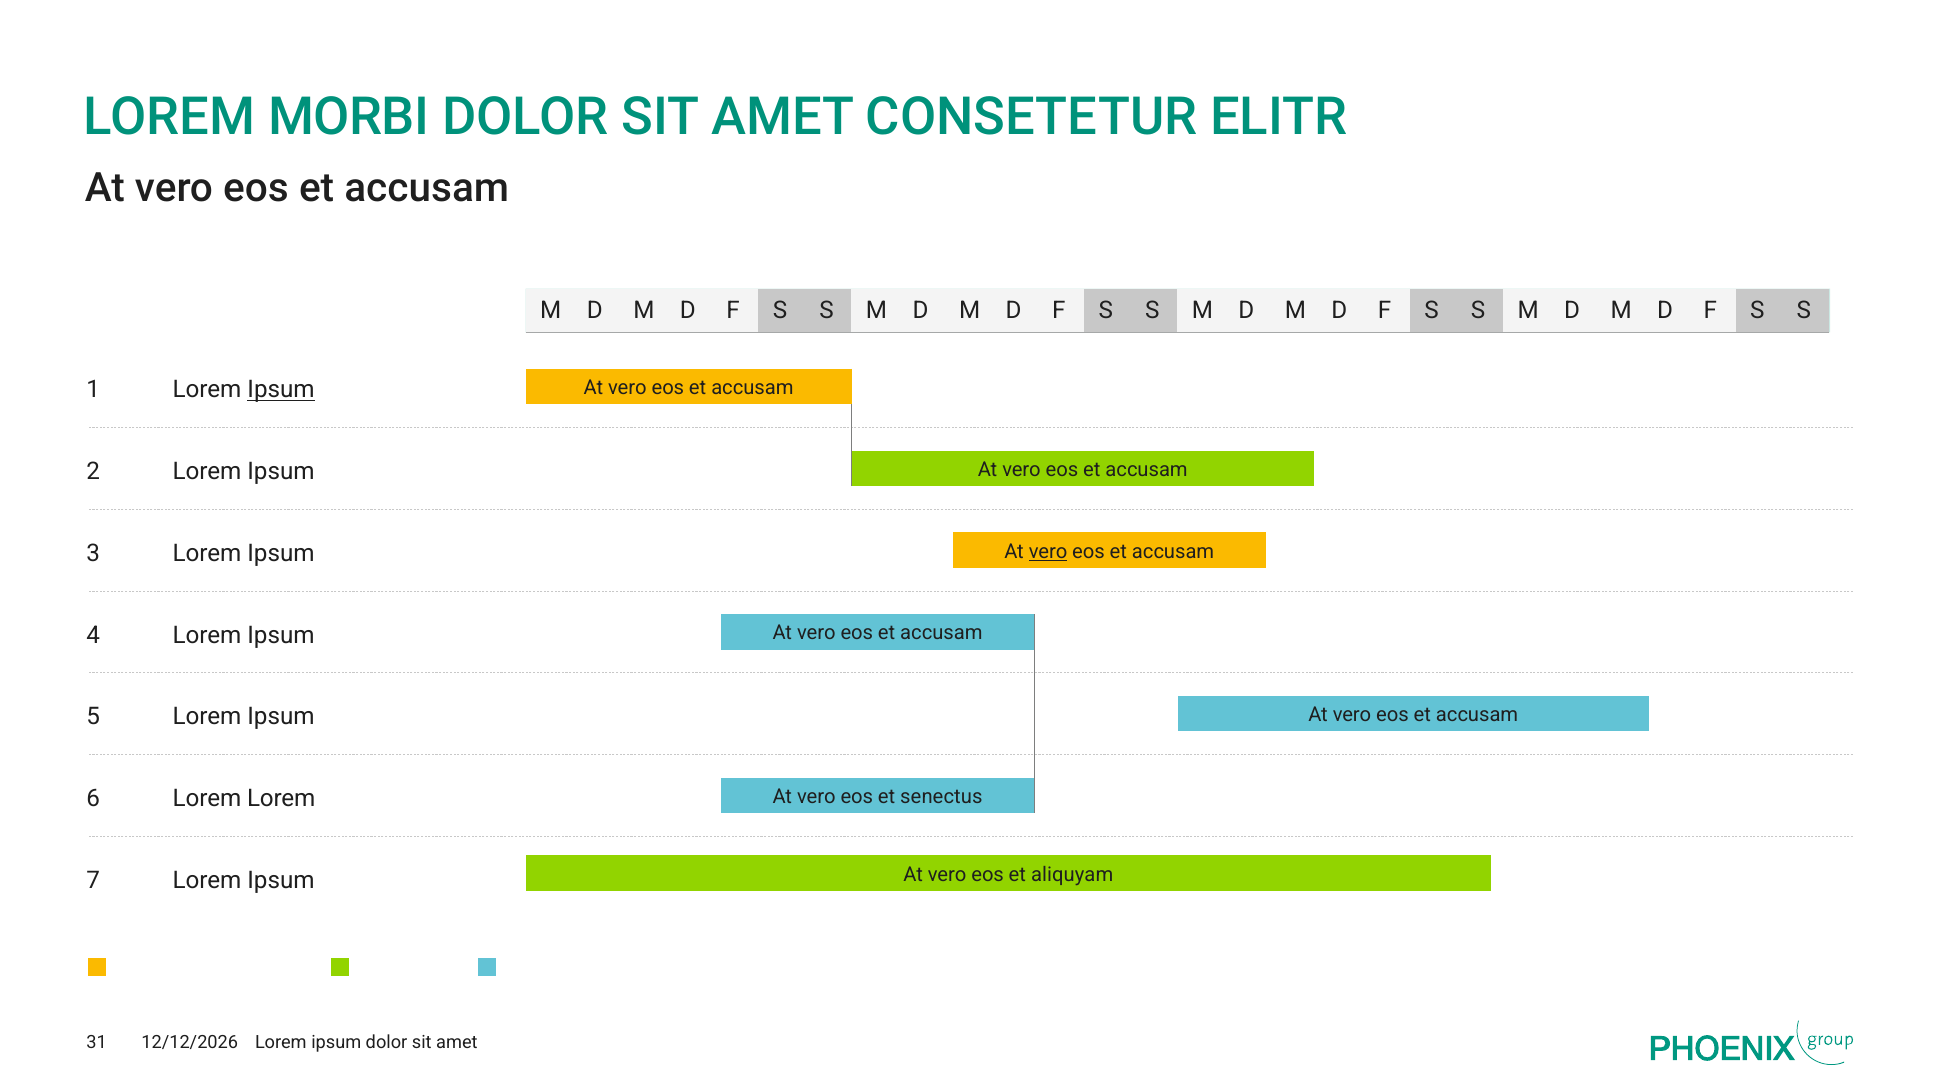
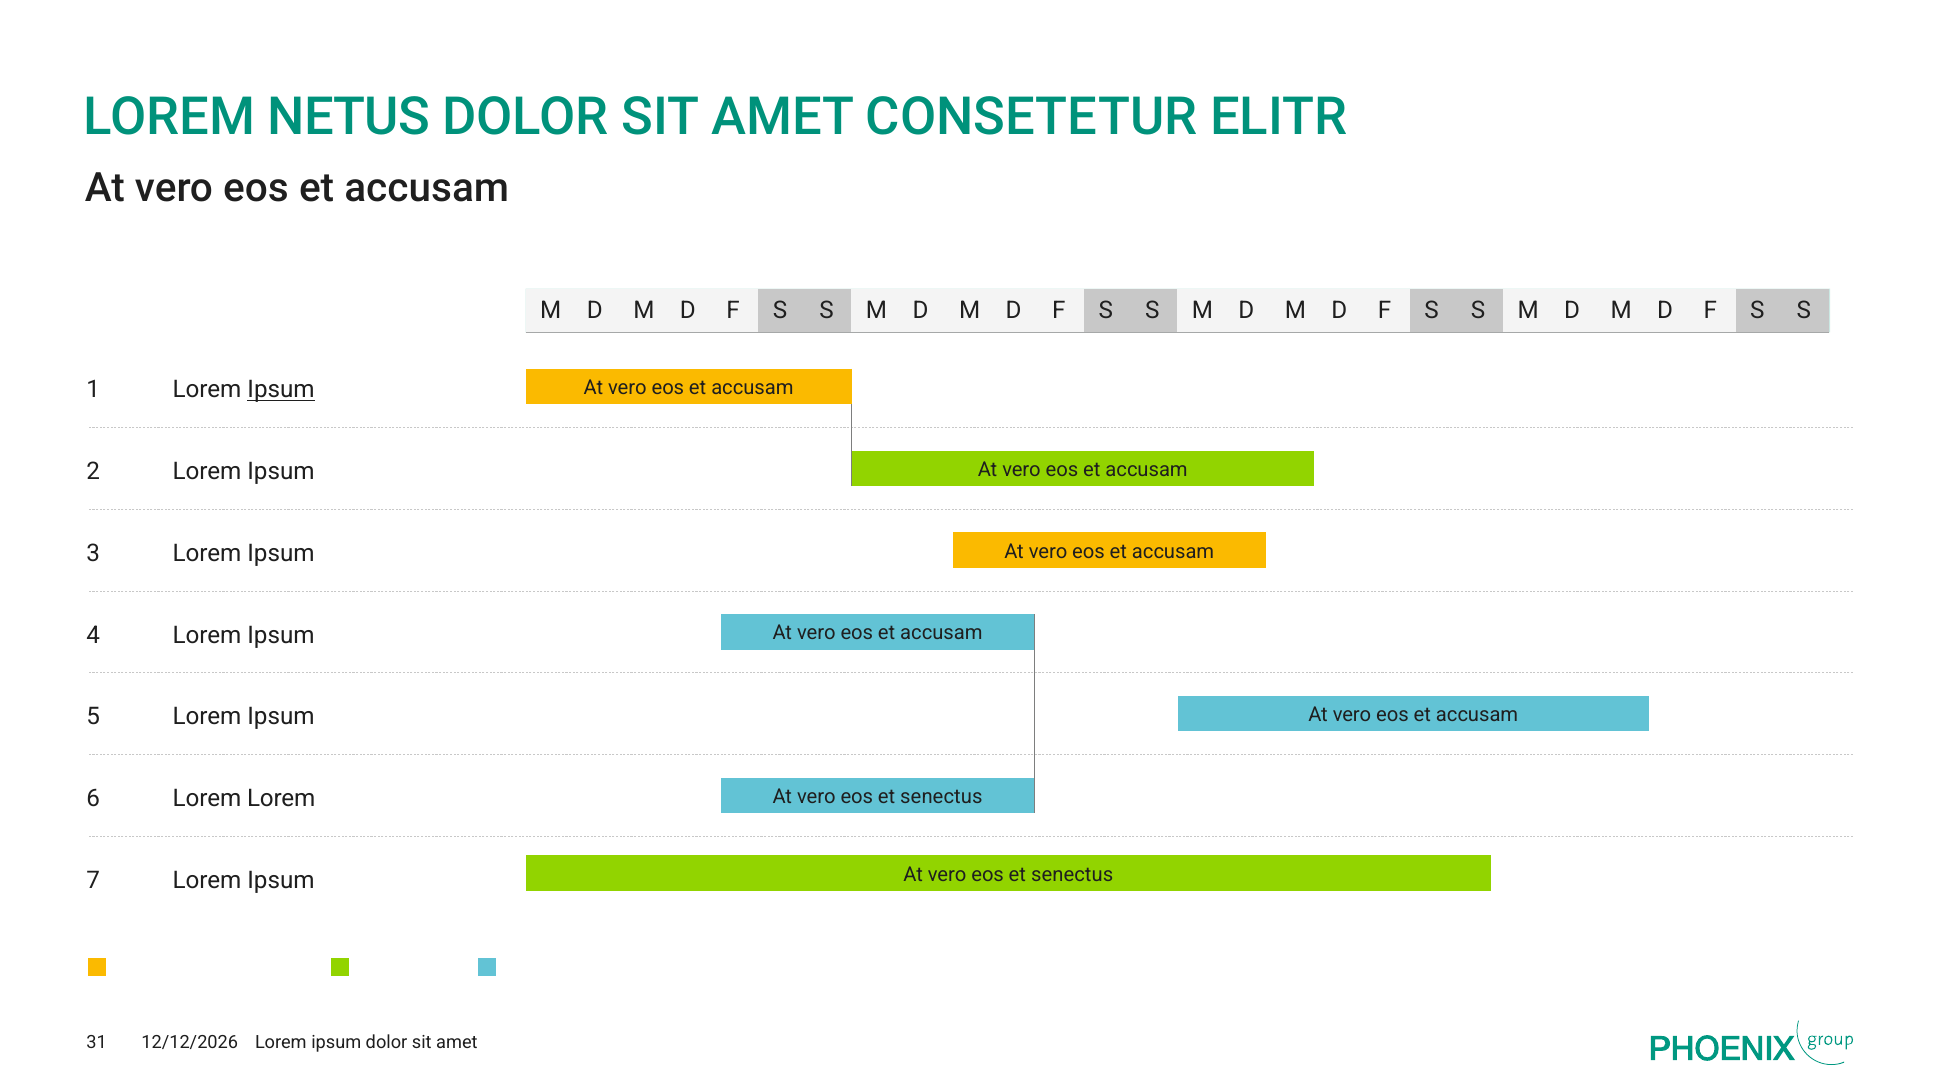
MORBI: MORBI -> NETUS (349, 117)
vero underline: present -> none (1048, 551)
aliquyam: aliquyam -> senectus (1072, 874)
